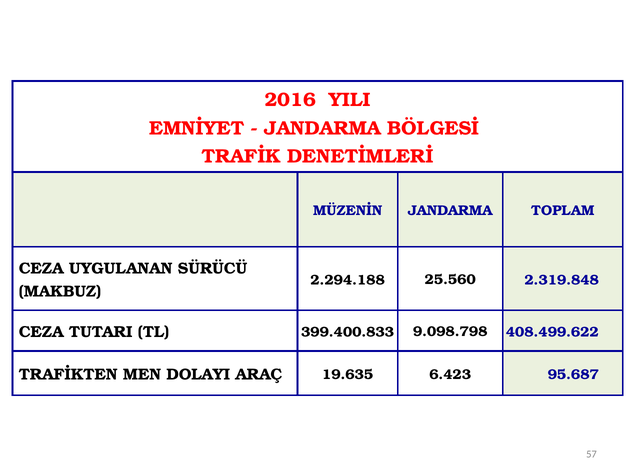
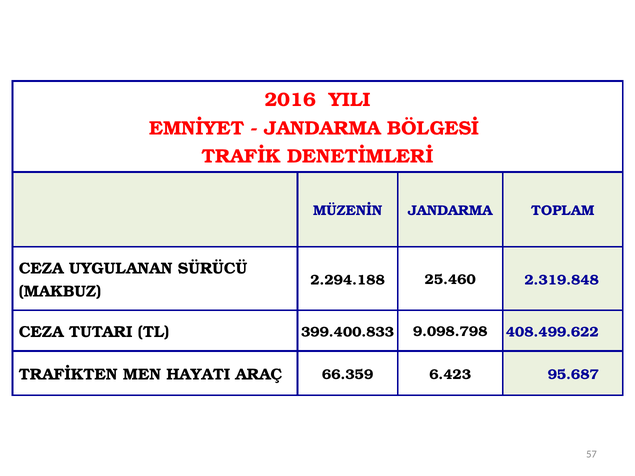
25.560: 25.560 -> 25.460 (450, 280)
DOLAYI: DOLAYI -> HAYATI (198, 375)
19.635: 19.635 -> 66.359 (348, 375)
